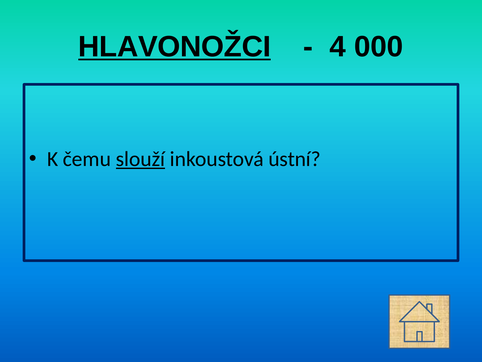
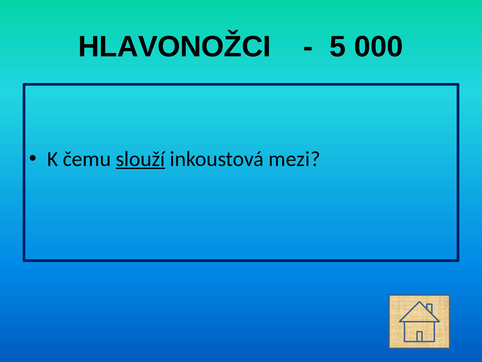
HLAVONOŽCI underline: present -> none (175, 47)
4: 4 -> 5 (338, 47)
ústní: ústní -> mezi (294, 159)
